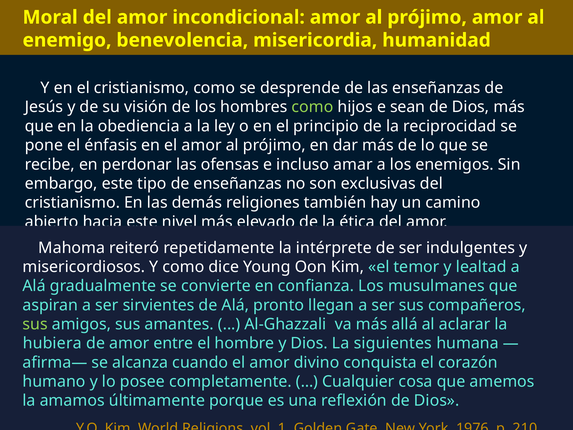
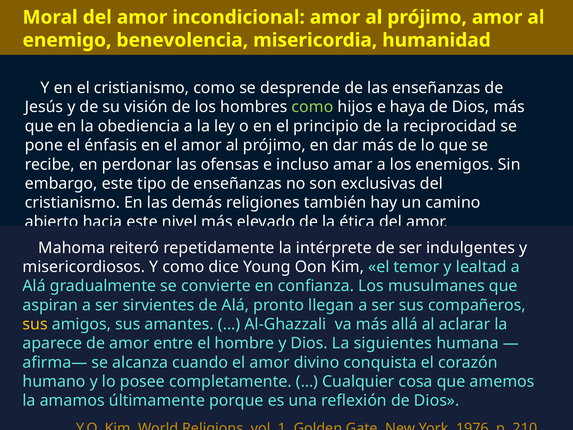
sean: sean -> haya (408, 107)
sus colour: light green -> yellow (35, 324)
hubiera: hubiera -> aparece (52, 343)
